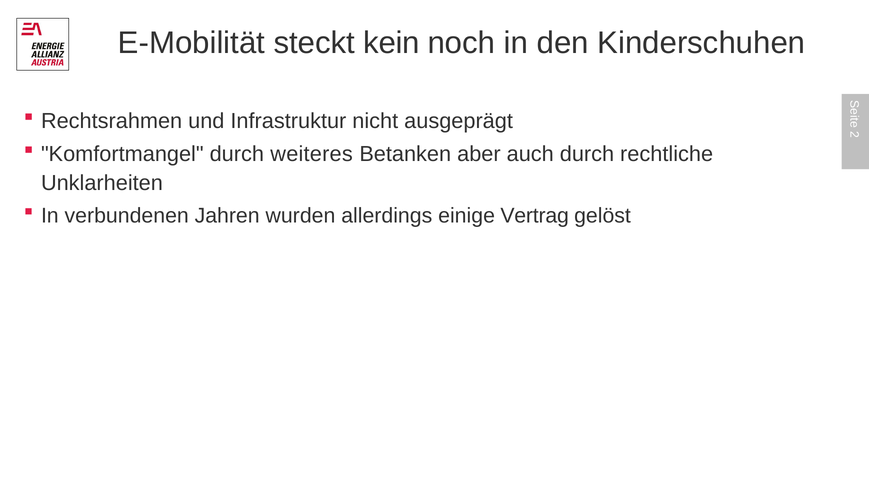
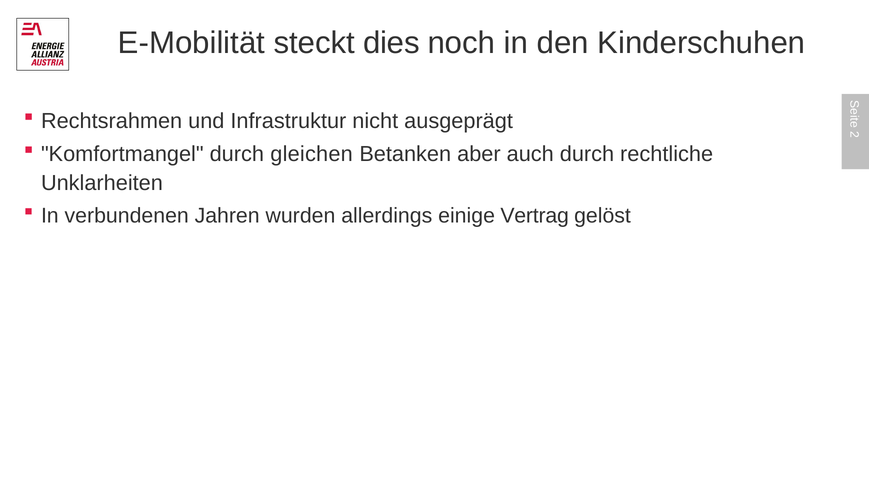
kein: kein -> dies (391, 43)
weiteres: weiteres -> gleichen (312, 154)
